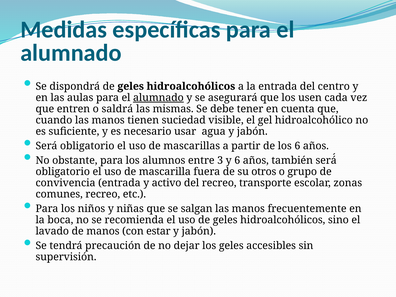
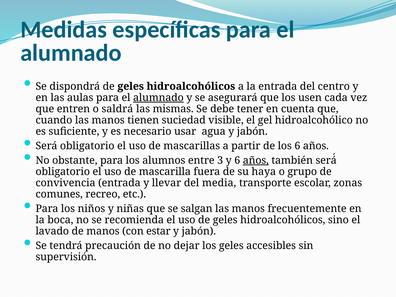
años underline: none -> present (256, 160)
otros: otros -> haya (264, 172)
activo: activo -> llevar (167, 183)
del recreo: recreo -> media (219, 183)
